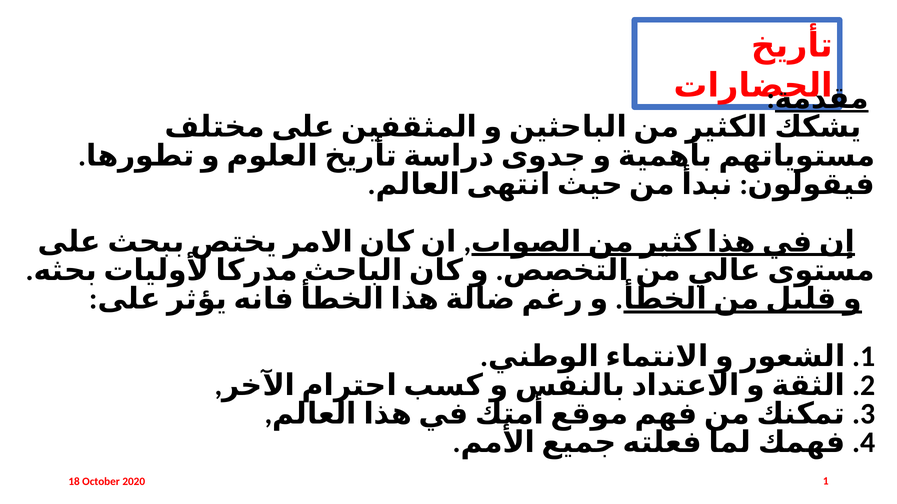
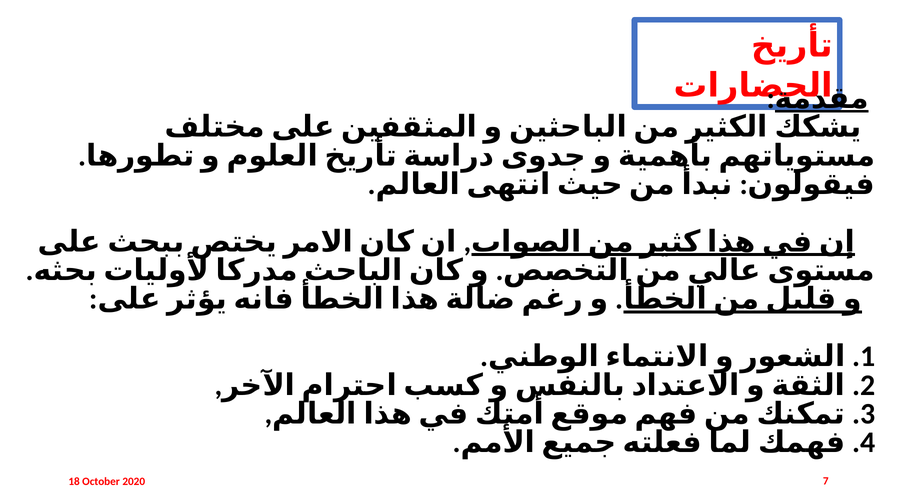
2020 1: 1 -> 7 (826, 482)
